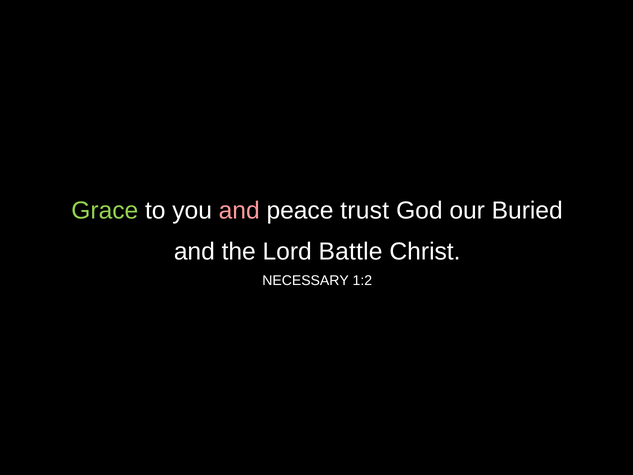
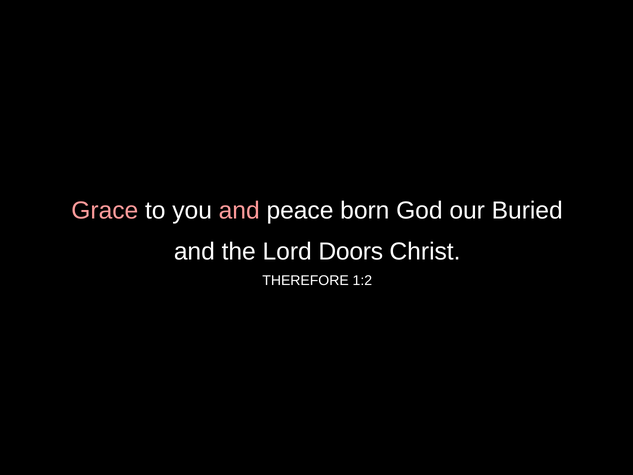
Grace colour: light green -> pink (105, 210)
trust: trust -> born (365, 210)
Battle: Battle -> Doors (351, 251)
NECESSARY: NECESSARY -> THEREFORE (306, 281)
